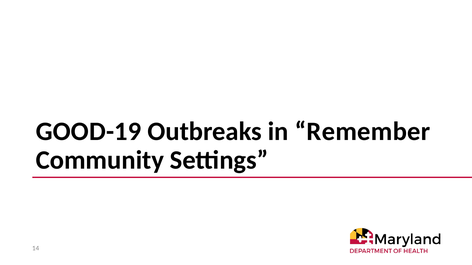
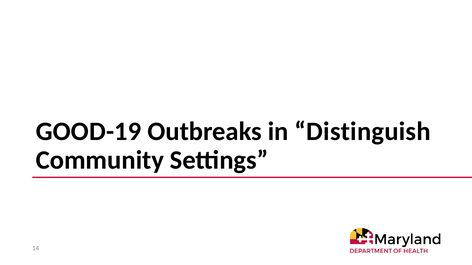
Remember: Remember -> Distinguish (363, 132)
